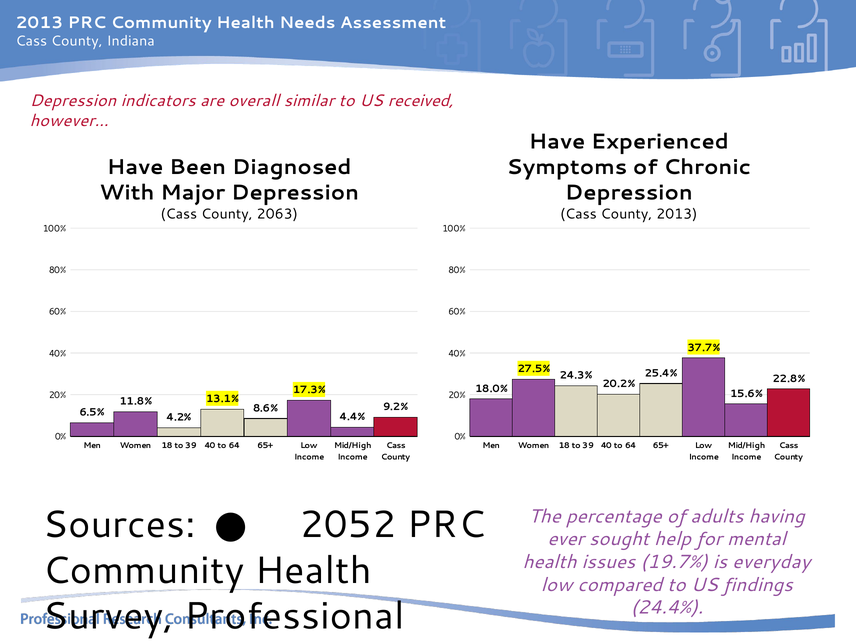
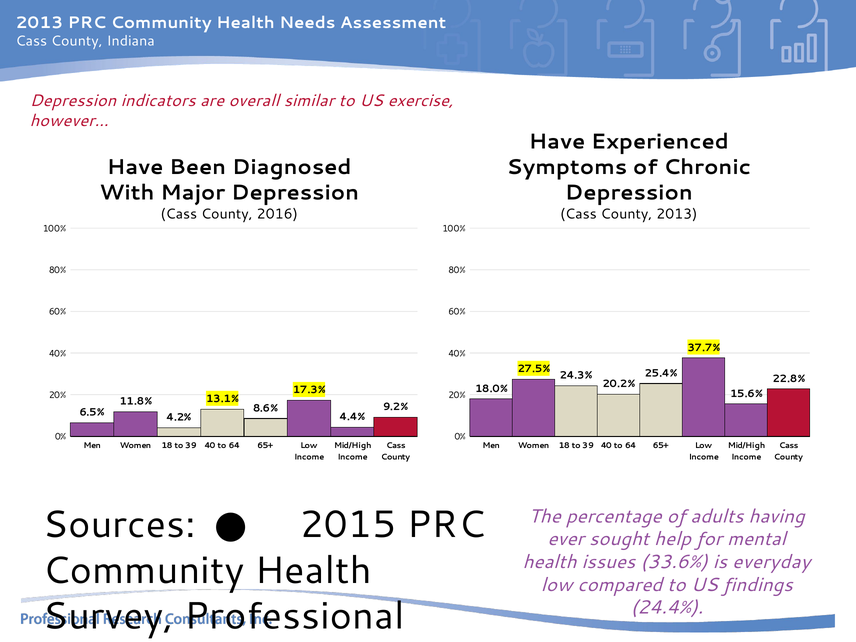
received: received -> exercise (421, 101)
2063: 2063 -> 2016 (277, 214)
2052: 2052 -> 2015 (348, 525)
19.7%: 19.7% -> 33.6% (674, 562)
